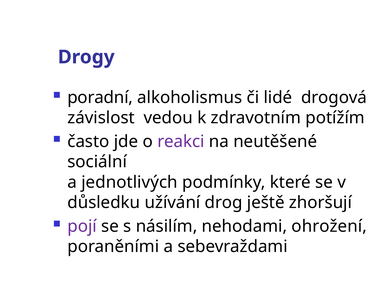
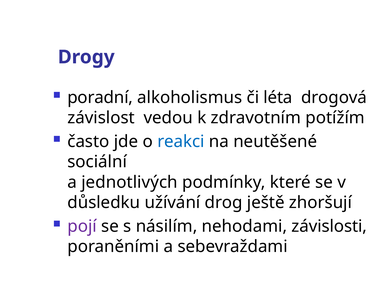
lidé: lidé -> léta (278, 97)
reakci colour: purple -> blue (181, 141)
ohrožení: ohrožení -> závislosti (329, 226)
